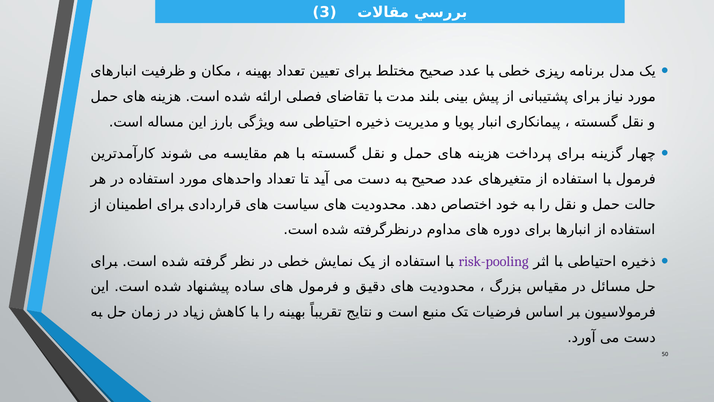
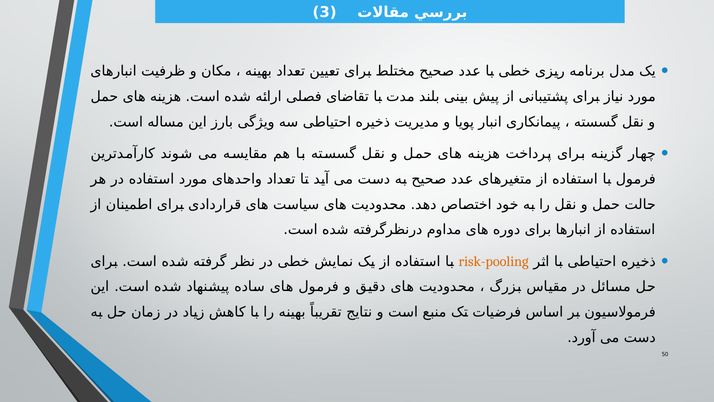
risk-pooling colour: purple -> orange (494, 261)
